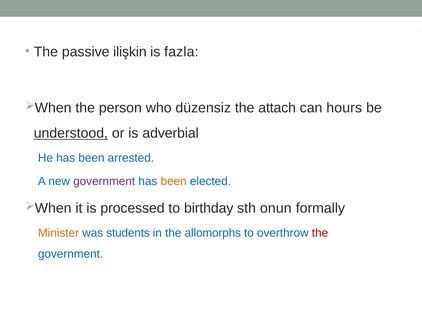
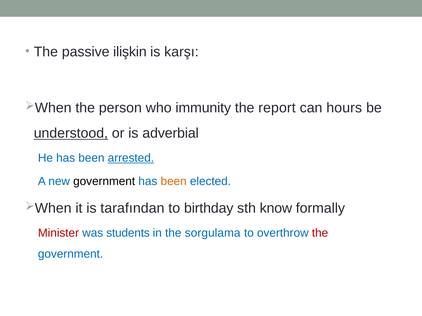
fazla: fazla -> karşı (181, 52)
düzensiz: düzensiz -> immunity (203, 108)
attach: attach -> report (277, 108)
arrested underline: none -> present (131, 158)
government colour: purple -> black (104, 182)
processed: processed -> tarafından (132, 209)
onun: onun -> know (276, 209)
Minister colour: orange -> red (58, 233)
allomorphs: allomorphs -> sorgulama (213, 233)
